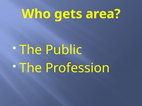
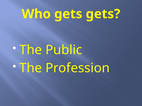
gets area: area -> gets (103, 14)
